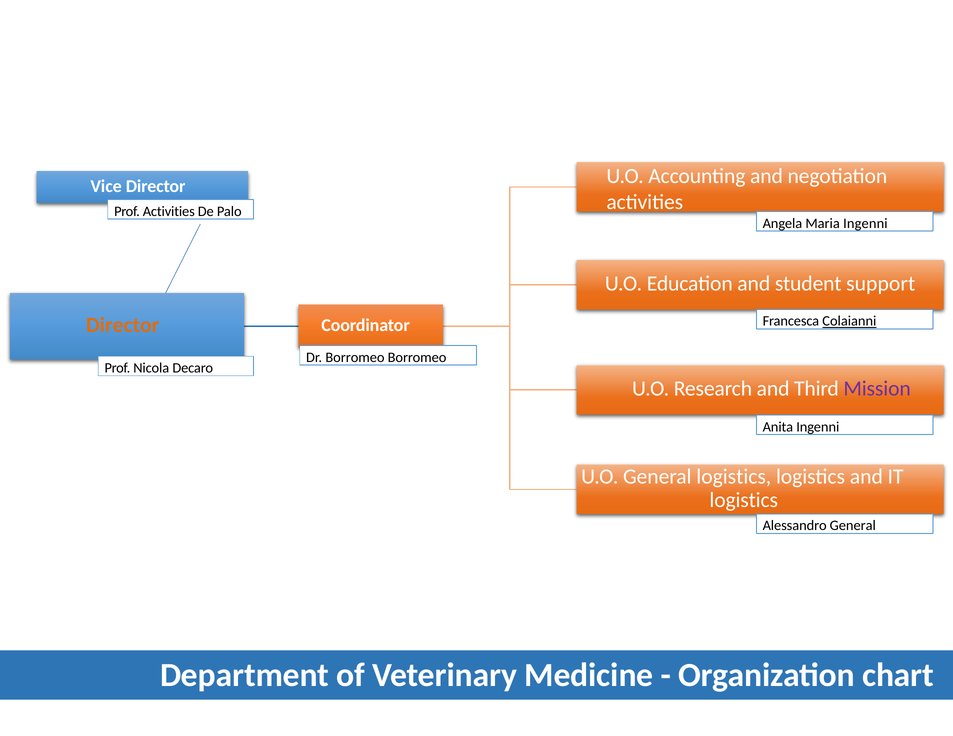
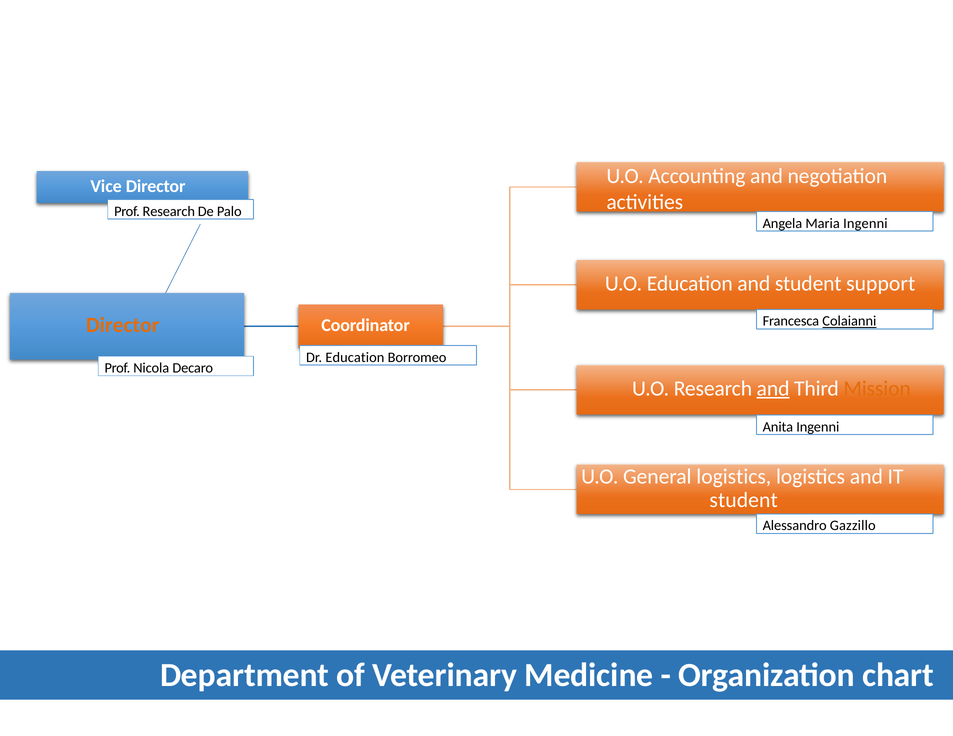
Prof Activities: Activities -> Research (169, 211)
Dr Borromeo: Borromeo -> Education (355, 358)
and underline: none -> present (773, 389)
Mission colour: purple -> orange (877, 389)
logistics: logistics -> student (744, 500)
Alessandro General: General -> Gazzillo (853, 526)
